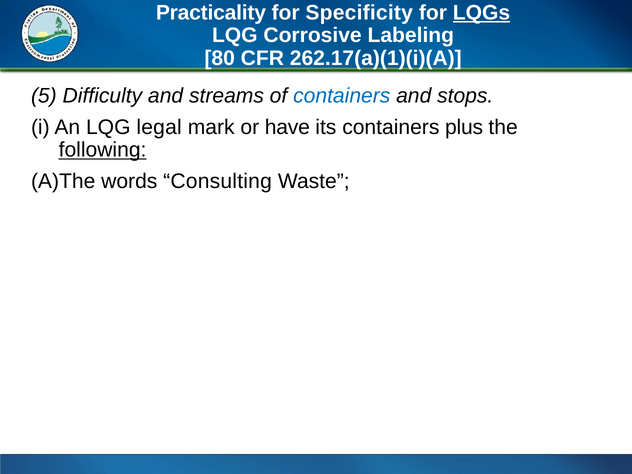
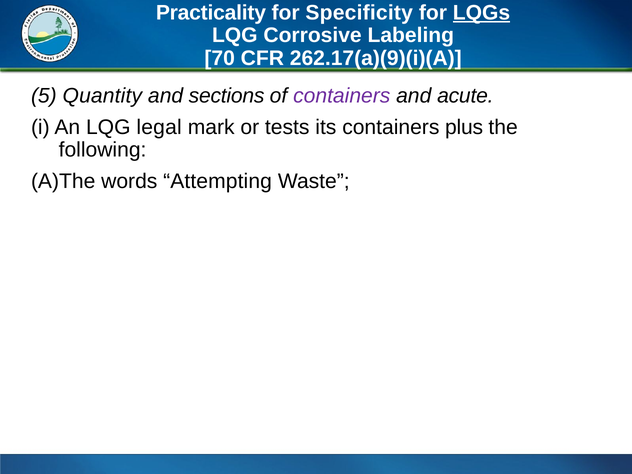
80: 80 -> 70 (220, 58)
262.17(a)(1)(i)(A: 262.17(a)(1)(i)(A -> 262.17(a)(9)(i)(A (376, 58)
Difficulty: Difficulty -> Quantity (102, 96)
streams: streams -> sections (227, 96)
containers colour: blue -> purple (342, 96)
stops: stops -> acute (465, 96)
have: have -> tests (287, 127)
following underline: present -> none (103, 150)
Consulting: Consulting -> Attempting (218, 181)
